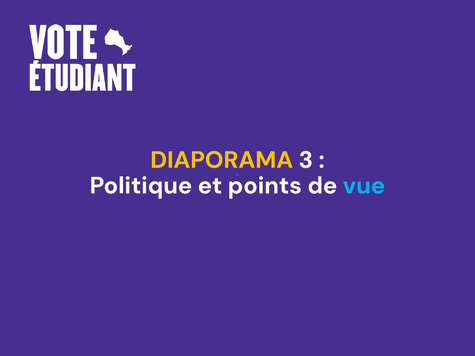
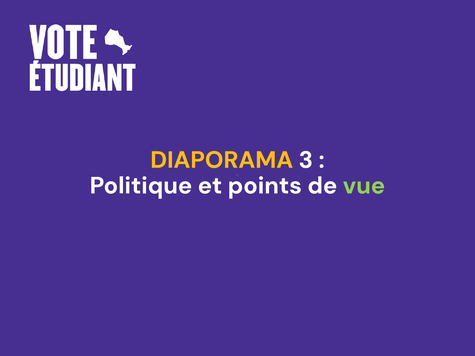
vue colour: light blue -> light green (364, 186)
